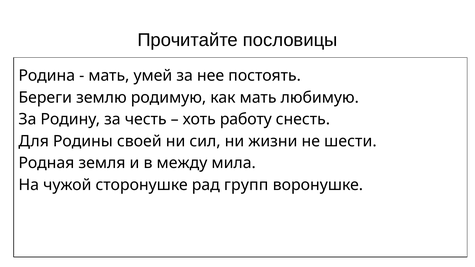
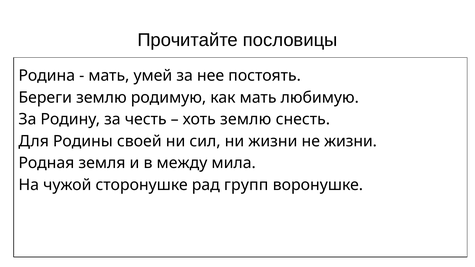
хоть работу: работу -> землю (246, 119)
не шести: шести -> жизни (351, 141)
